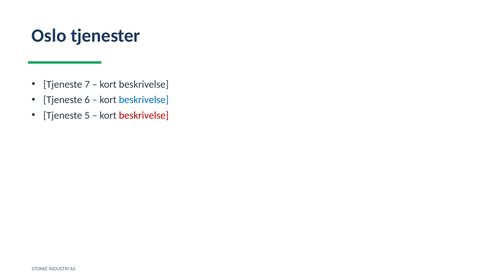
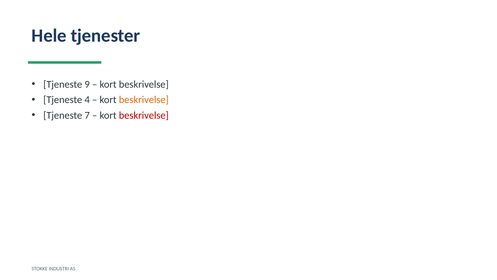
Oslo: Oslo -> Hele (49, 35)
7: 7 -> 9 (87, 84)
6: 6 -> 4 (87, 100)
beskrivelse colour: blue -> orange (144, 100)
5: 5 -> 7 (87, 115)
